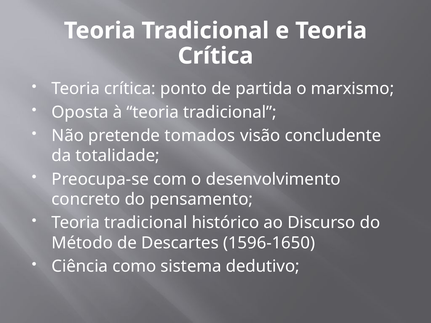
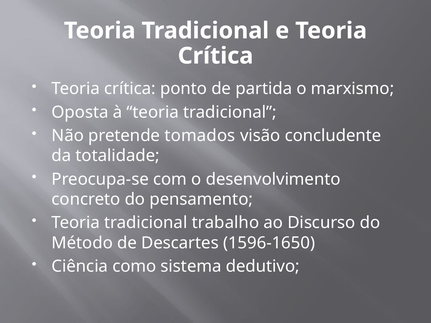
histórico: histórico -> trabalho (225, 223)
